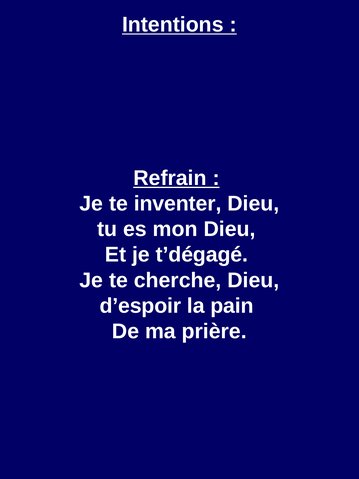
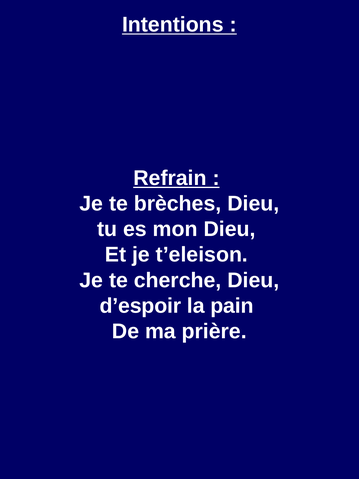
inventer: inventer -> brèches (178, 203)
t’dégagé: t’dégagé -> t’eleison (202, 255)
